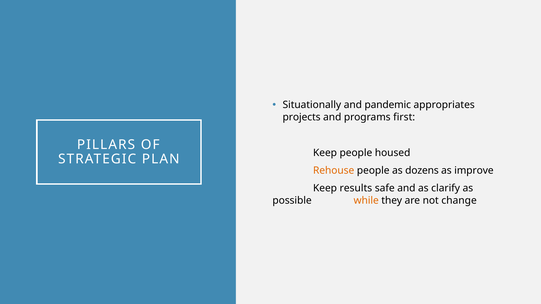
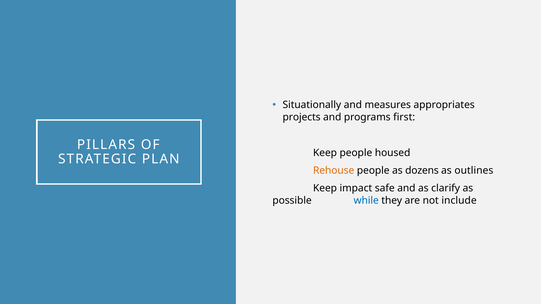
pandemic: pandemic -> measures (388, 105)
improve: improve -> outlines (474, 171)
results: results -> impact (356, 188)
while colour: orange -> blue (366, 201)
change: change -> include (459, 201)
